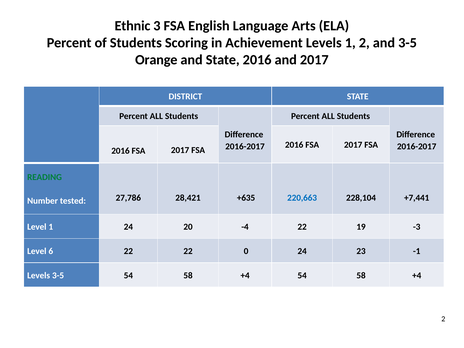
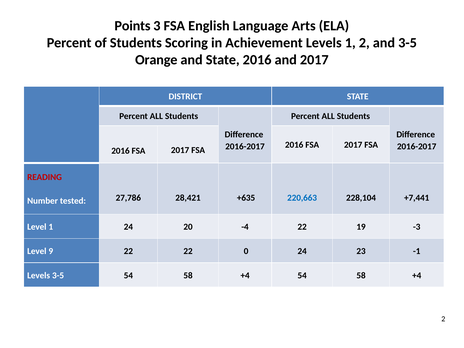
Ethnic: Ethnic -> Points (132, 26)
READING colour: green -> red (45, 177)
6: 6 -> 9 (51, 251)
